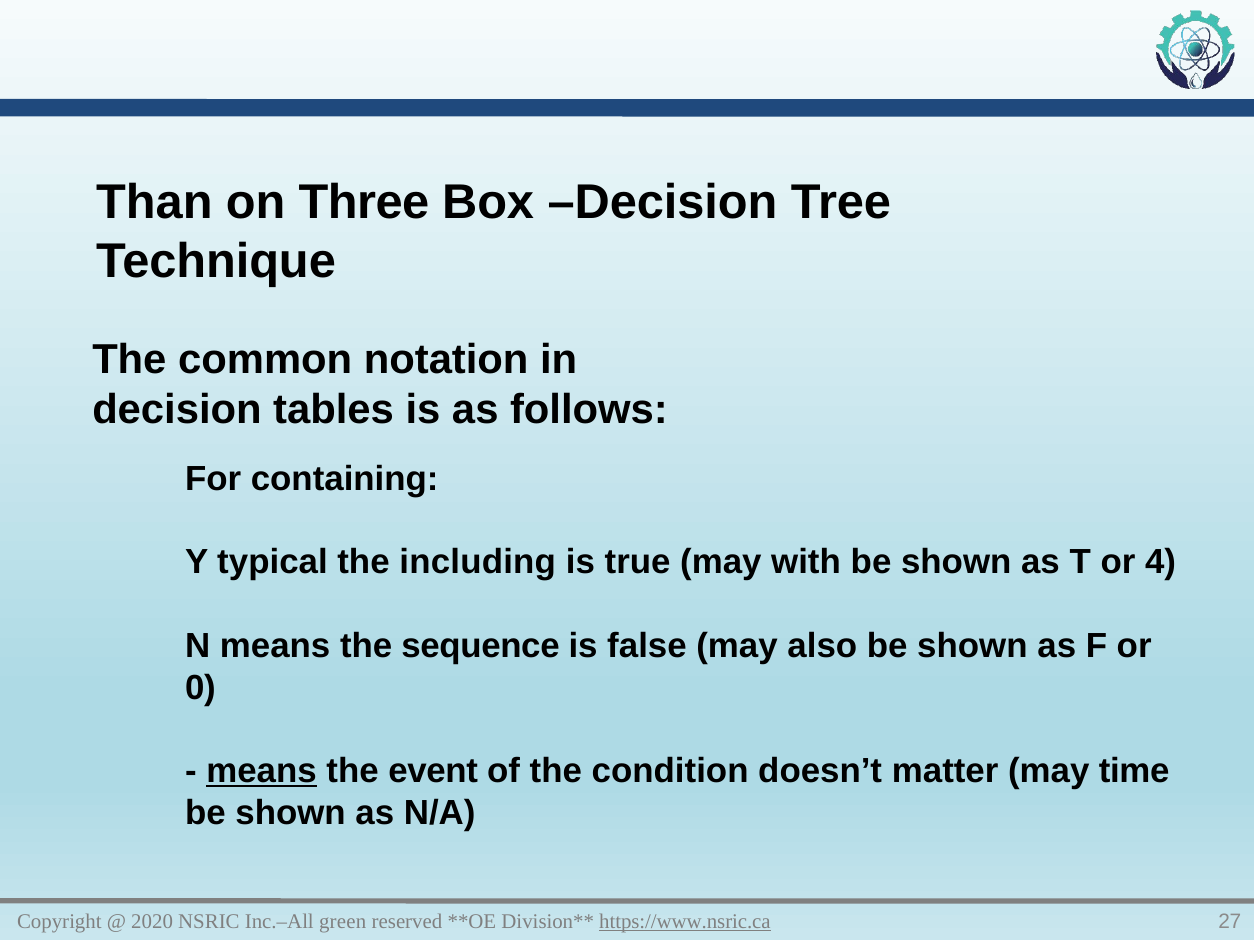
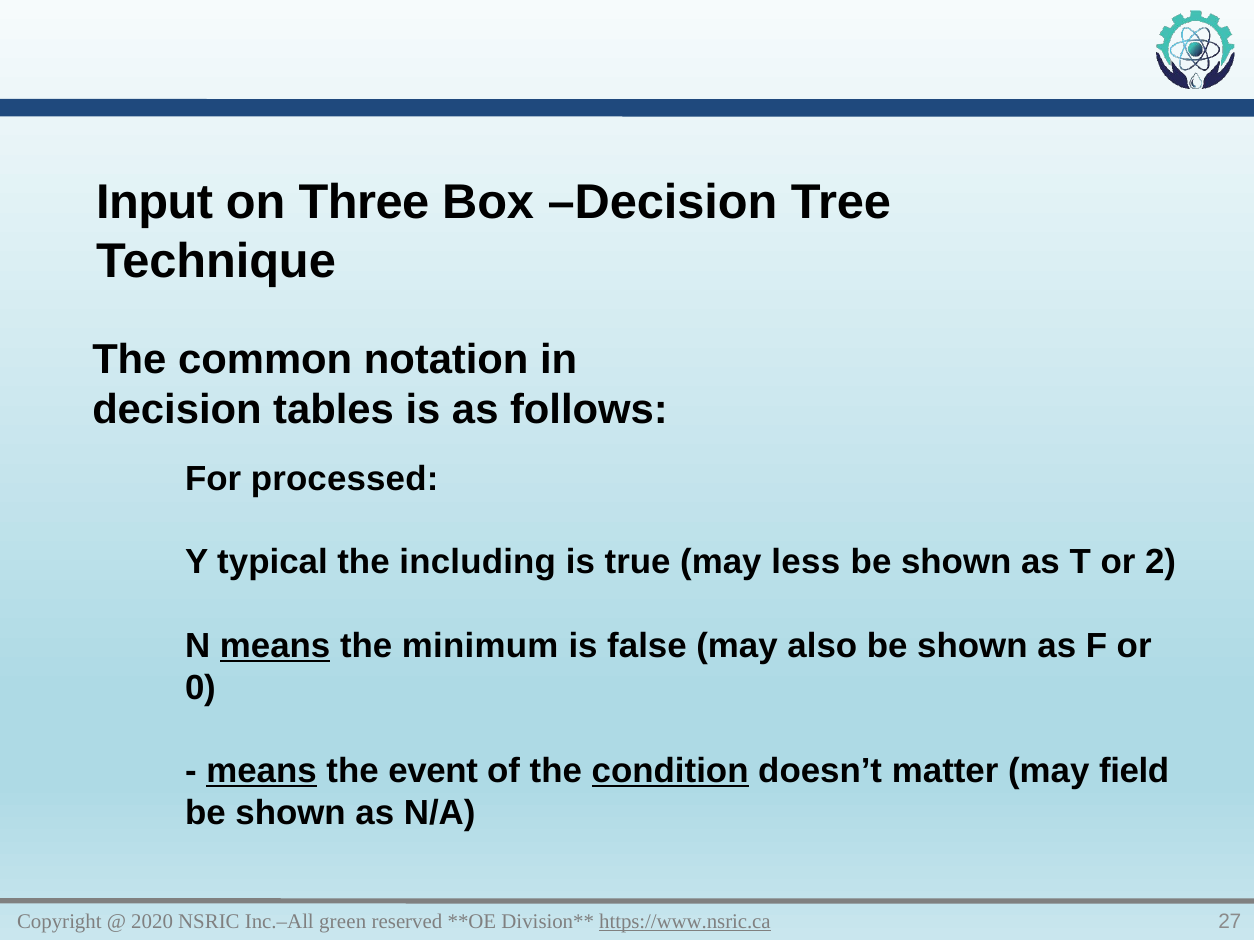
Than: Than -> Input (155, 203)
containing: containing -> processed (345, 479)
with: with -> less (806, 563)
4: 4 -> 2 (1161, 563)
means underline: none -> present (275, 646)
sequence: sequence -> minimum (480, 646)
condition underline: none -> present (670, 772)
time: time -> field (1134, 772)
